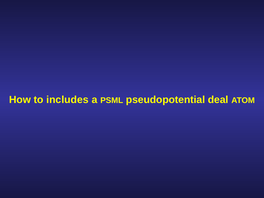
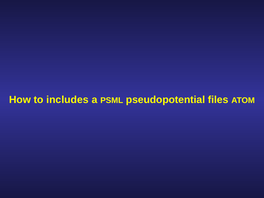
deal: deal -> files (218, 100)
